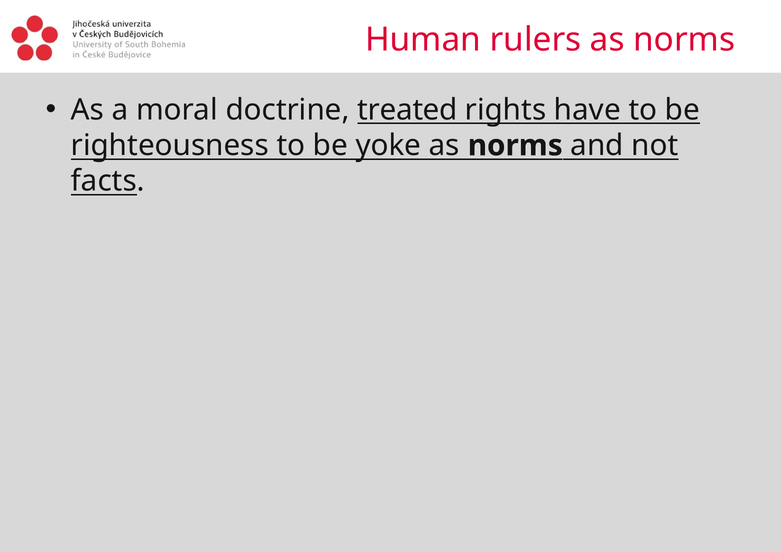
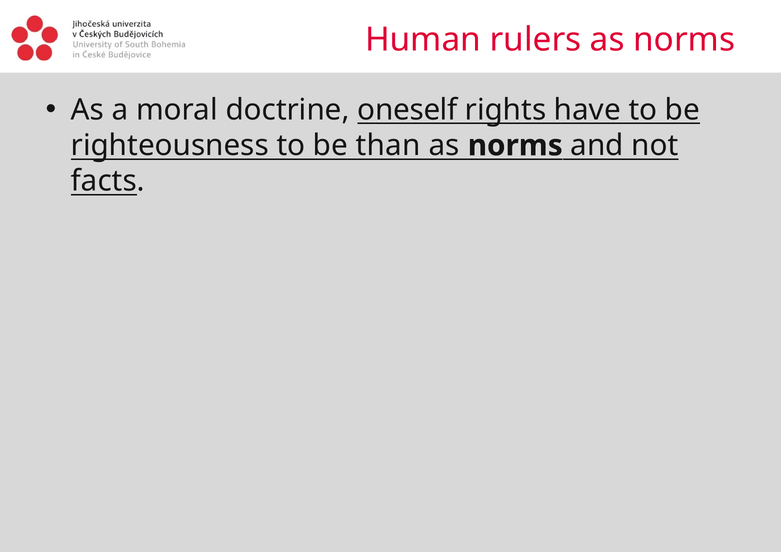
treated: treated -> oneself (408, 110)
yoke: yoke -> than (388, 146)
